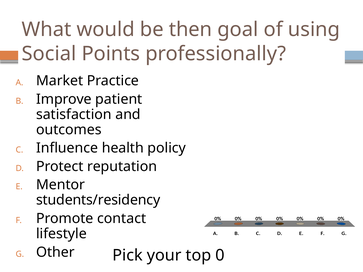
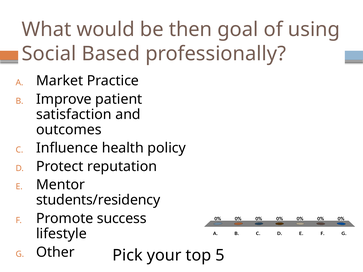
Points: Points -> Based (111, 54)
contact: contact -> success (122, 219)
0: 0 -> 5 (220, 256)
